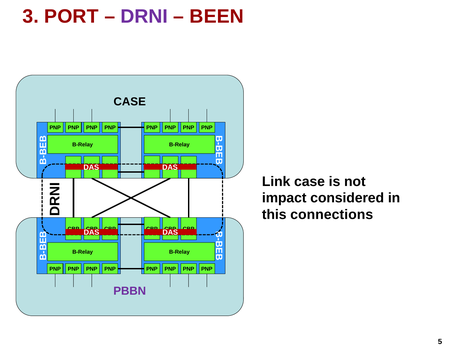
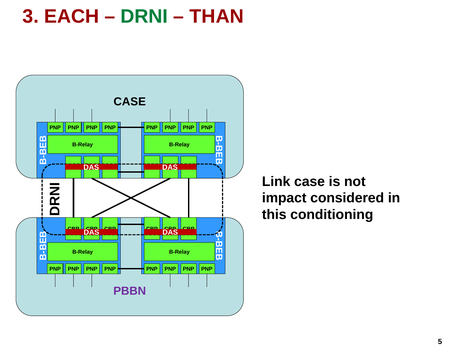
PORT: PORT -> EACH (72, 16)
DRNI colour: purple -> green (144, 16)
BEEN: BEEN -> THAN (217, 16)
connections: connections -> conditioning (332, 215)
